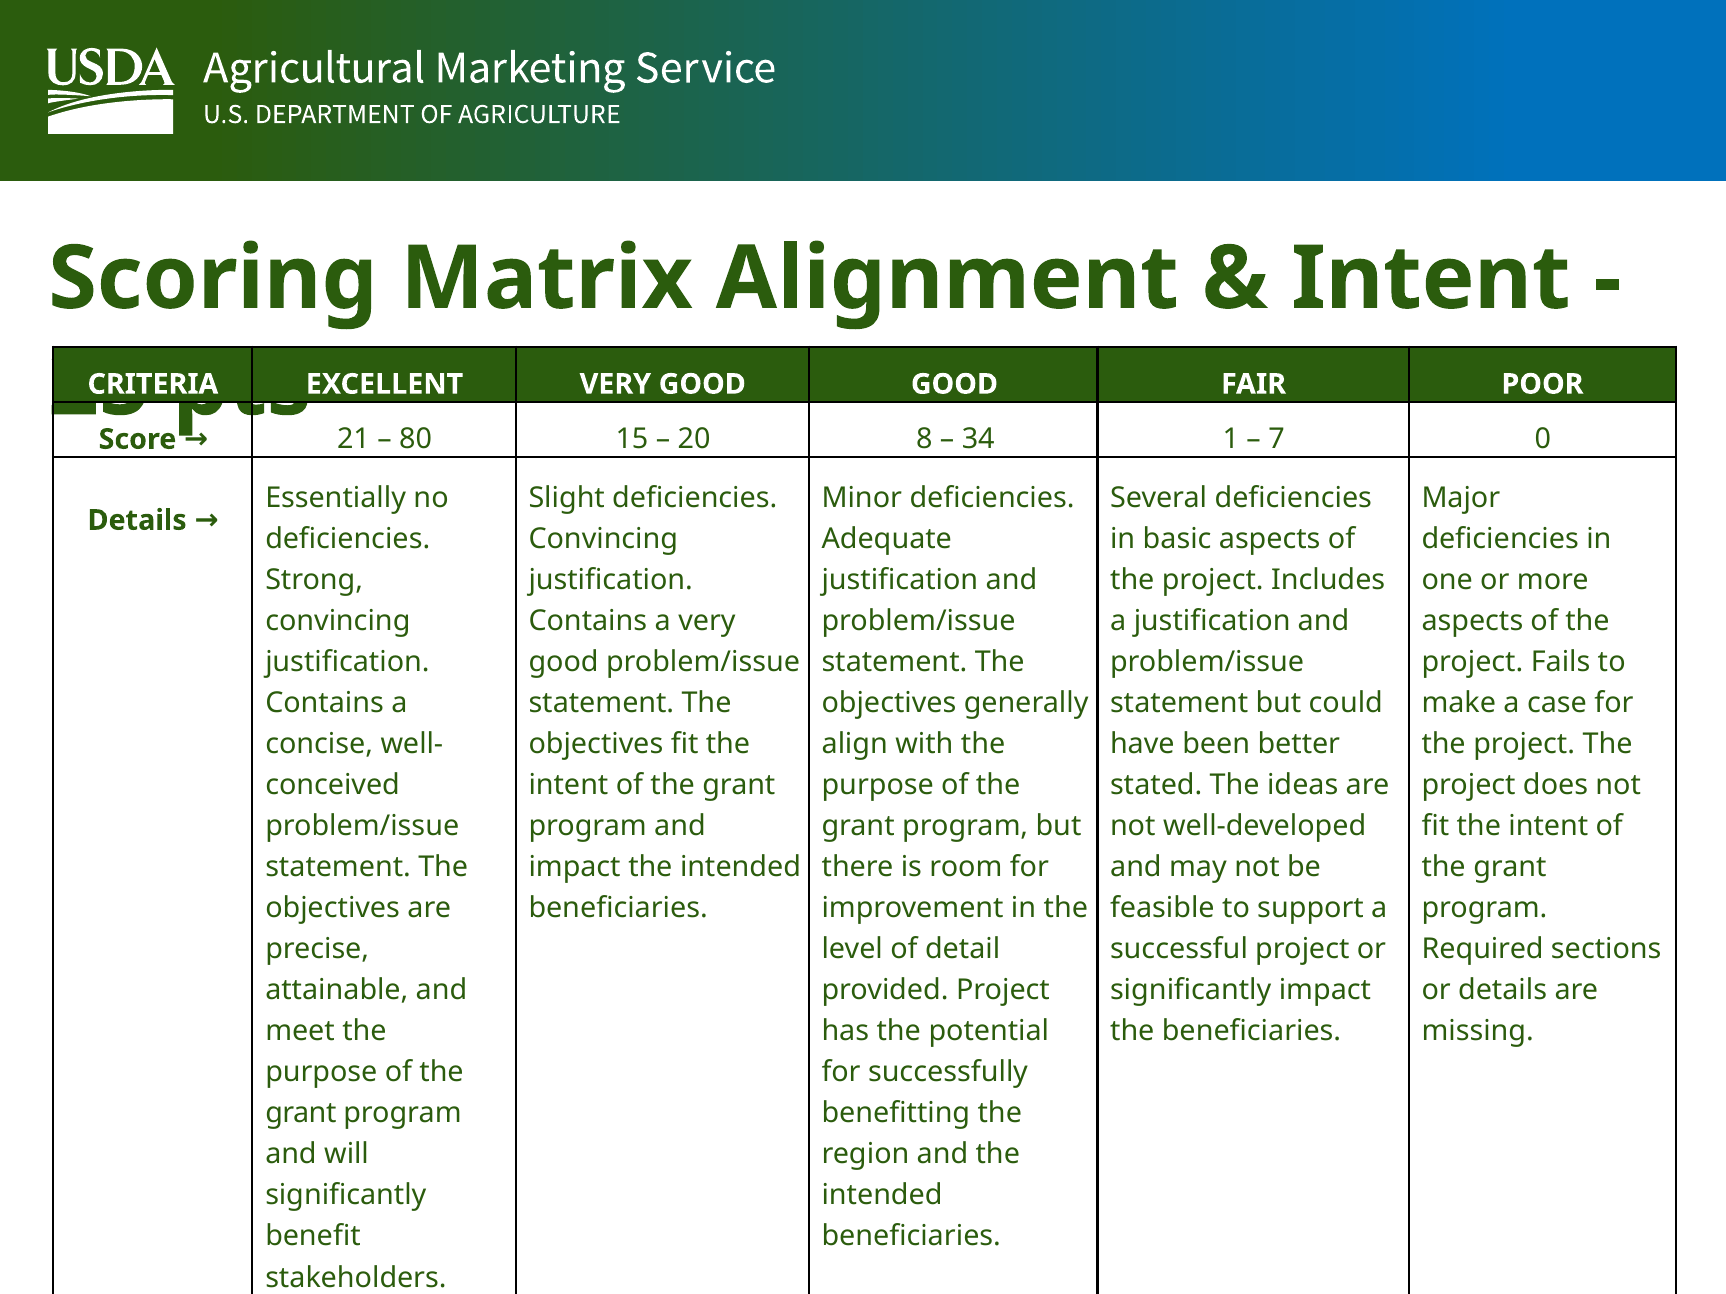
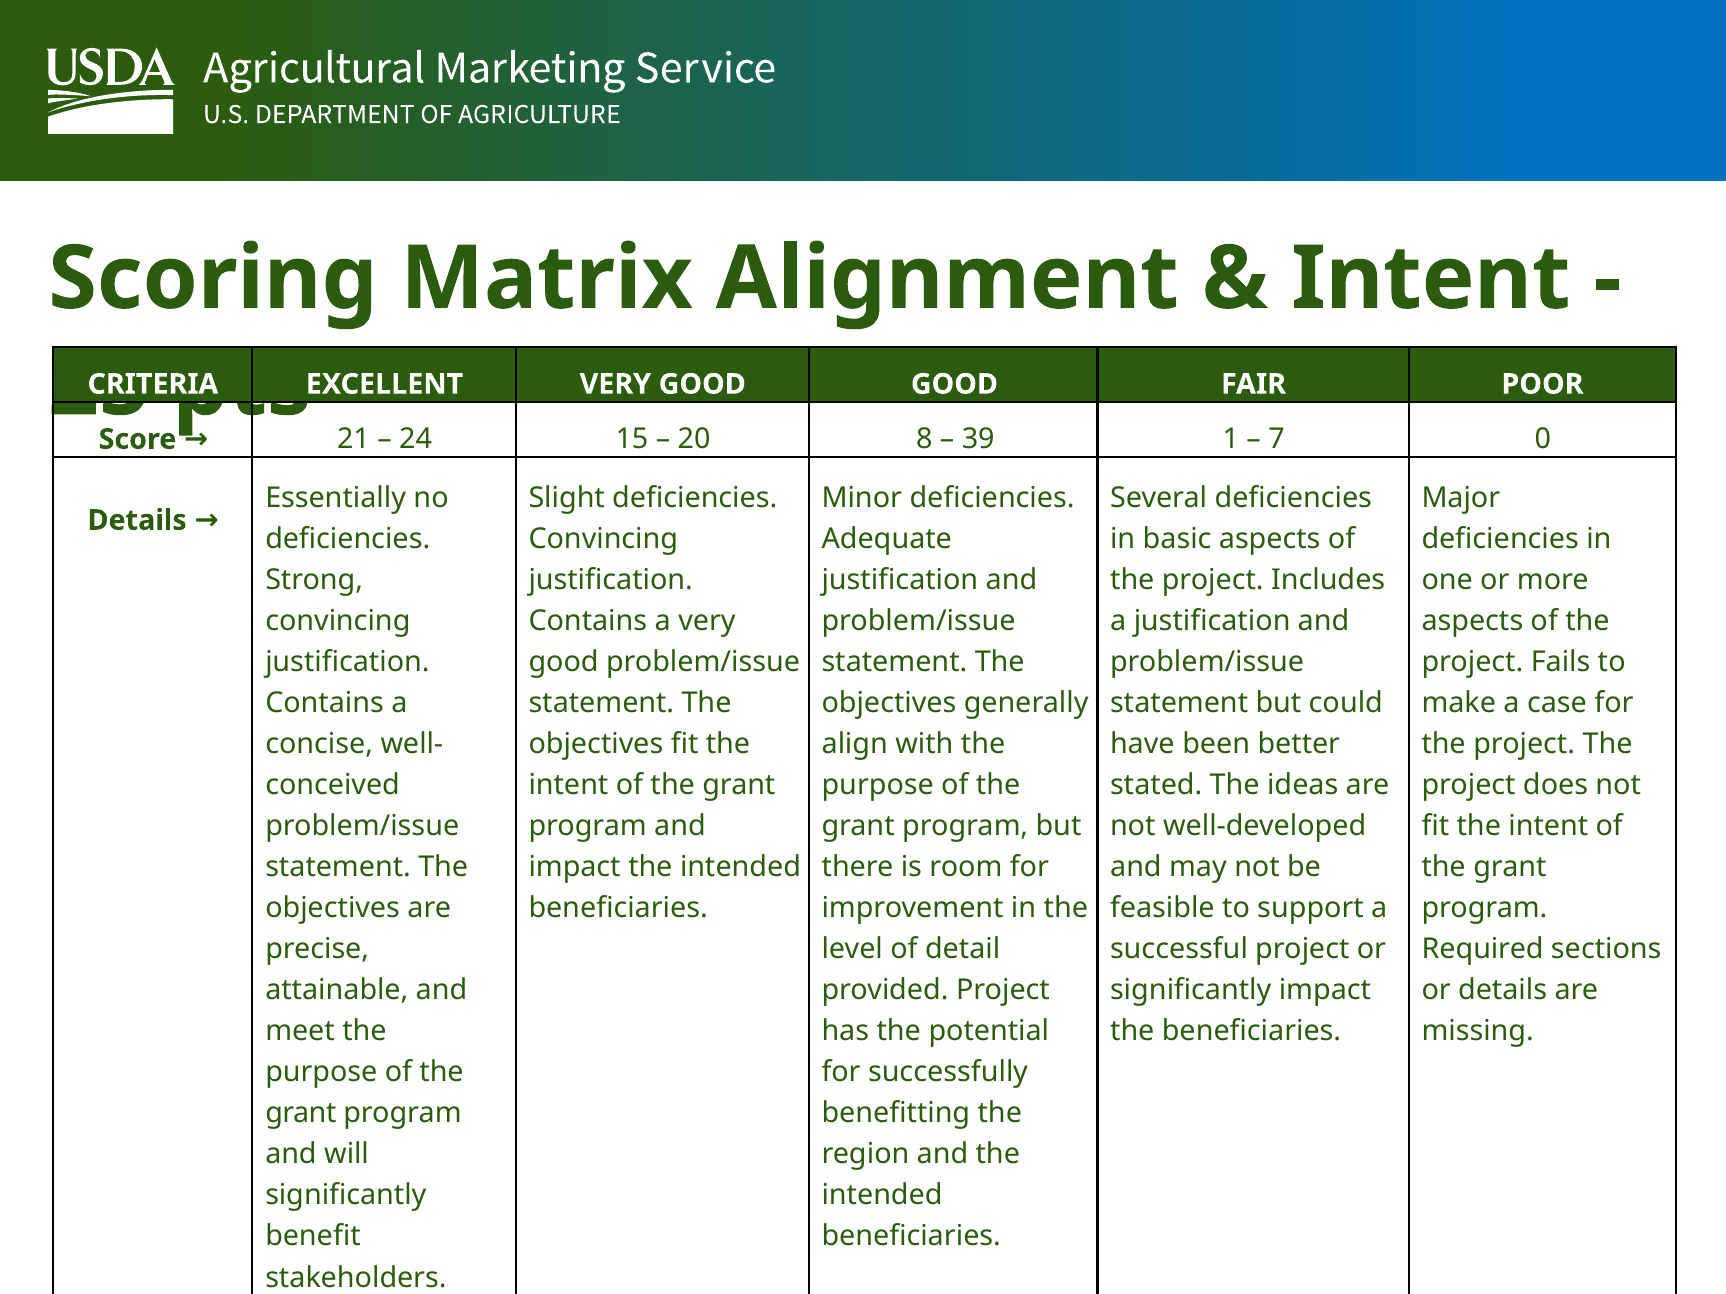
80: 80 -> 24 (416, 439)
34: 34 -> 39 (978, 439)
